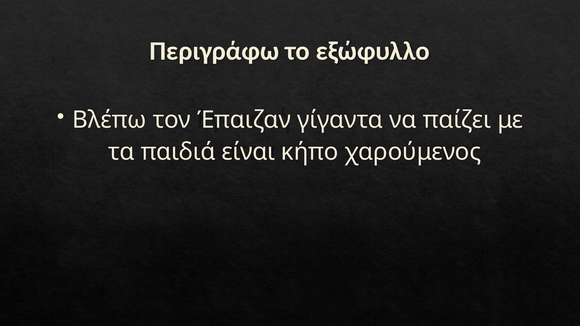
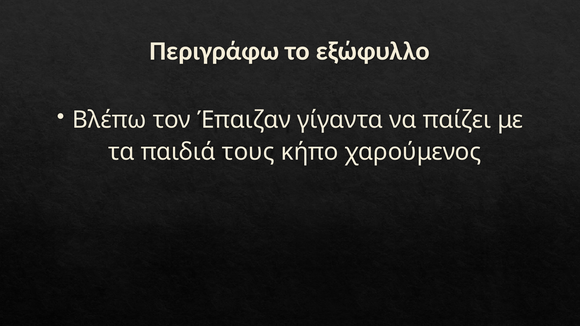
είναι: είναι -> τους (248, 152)
